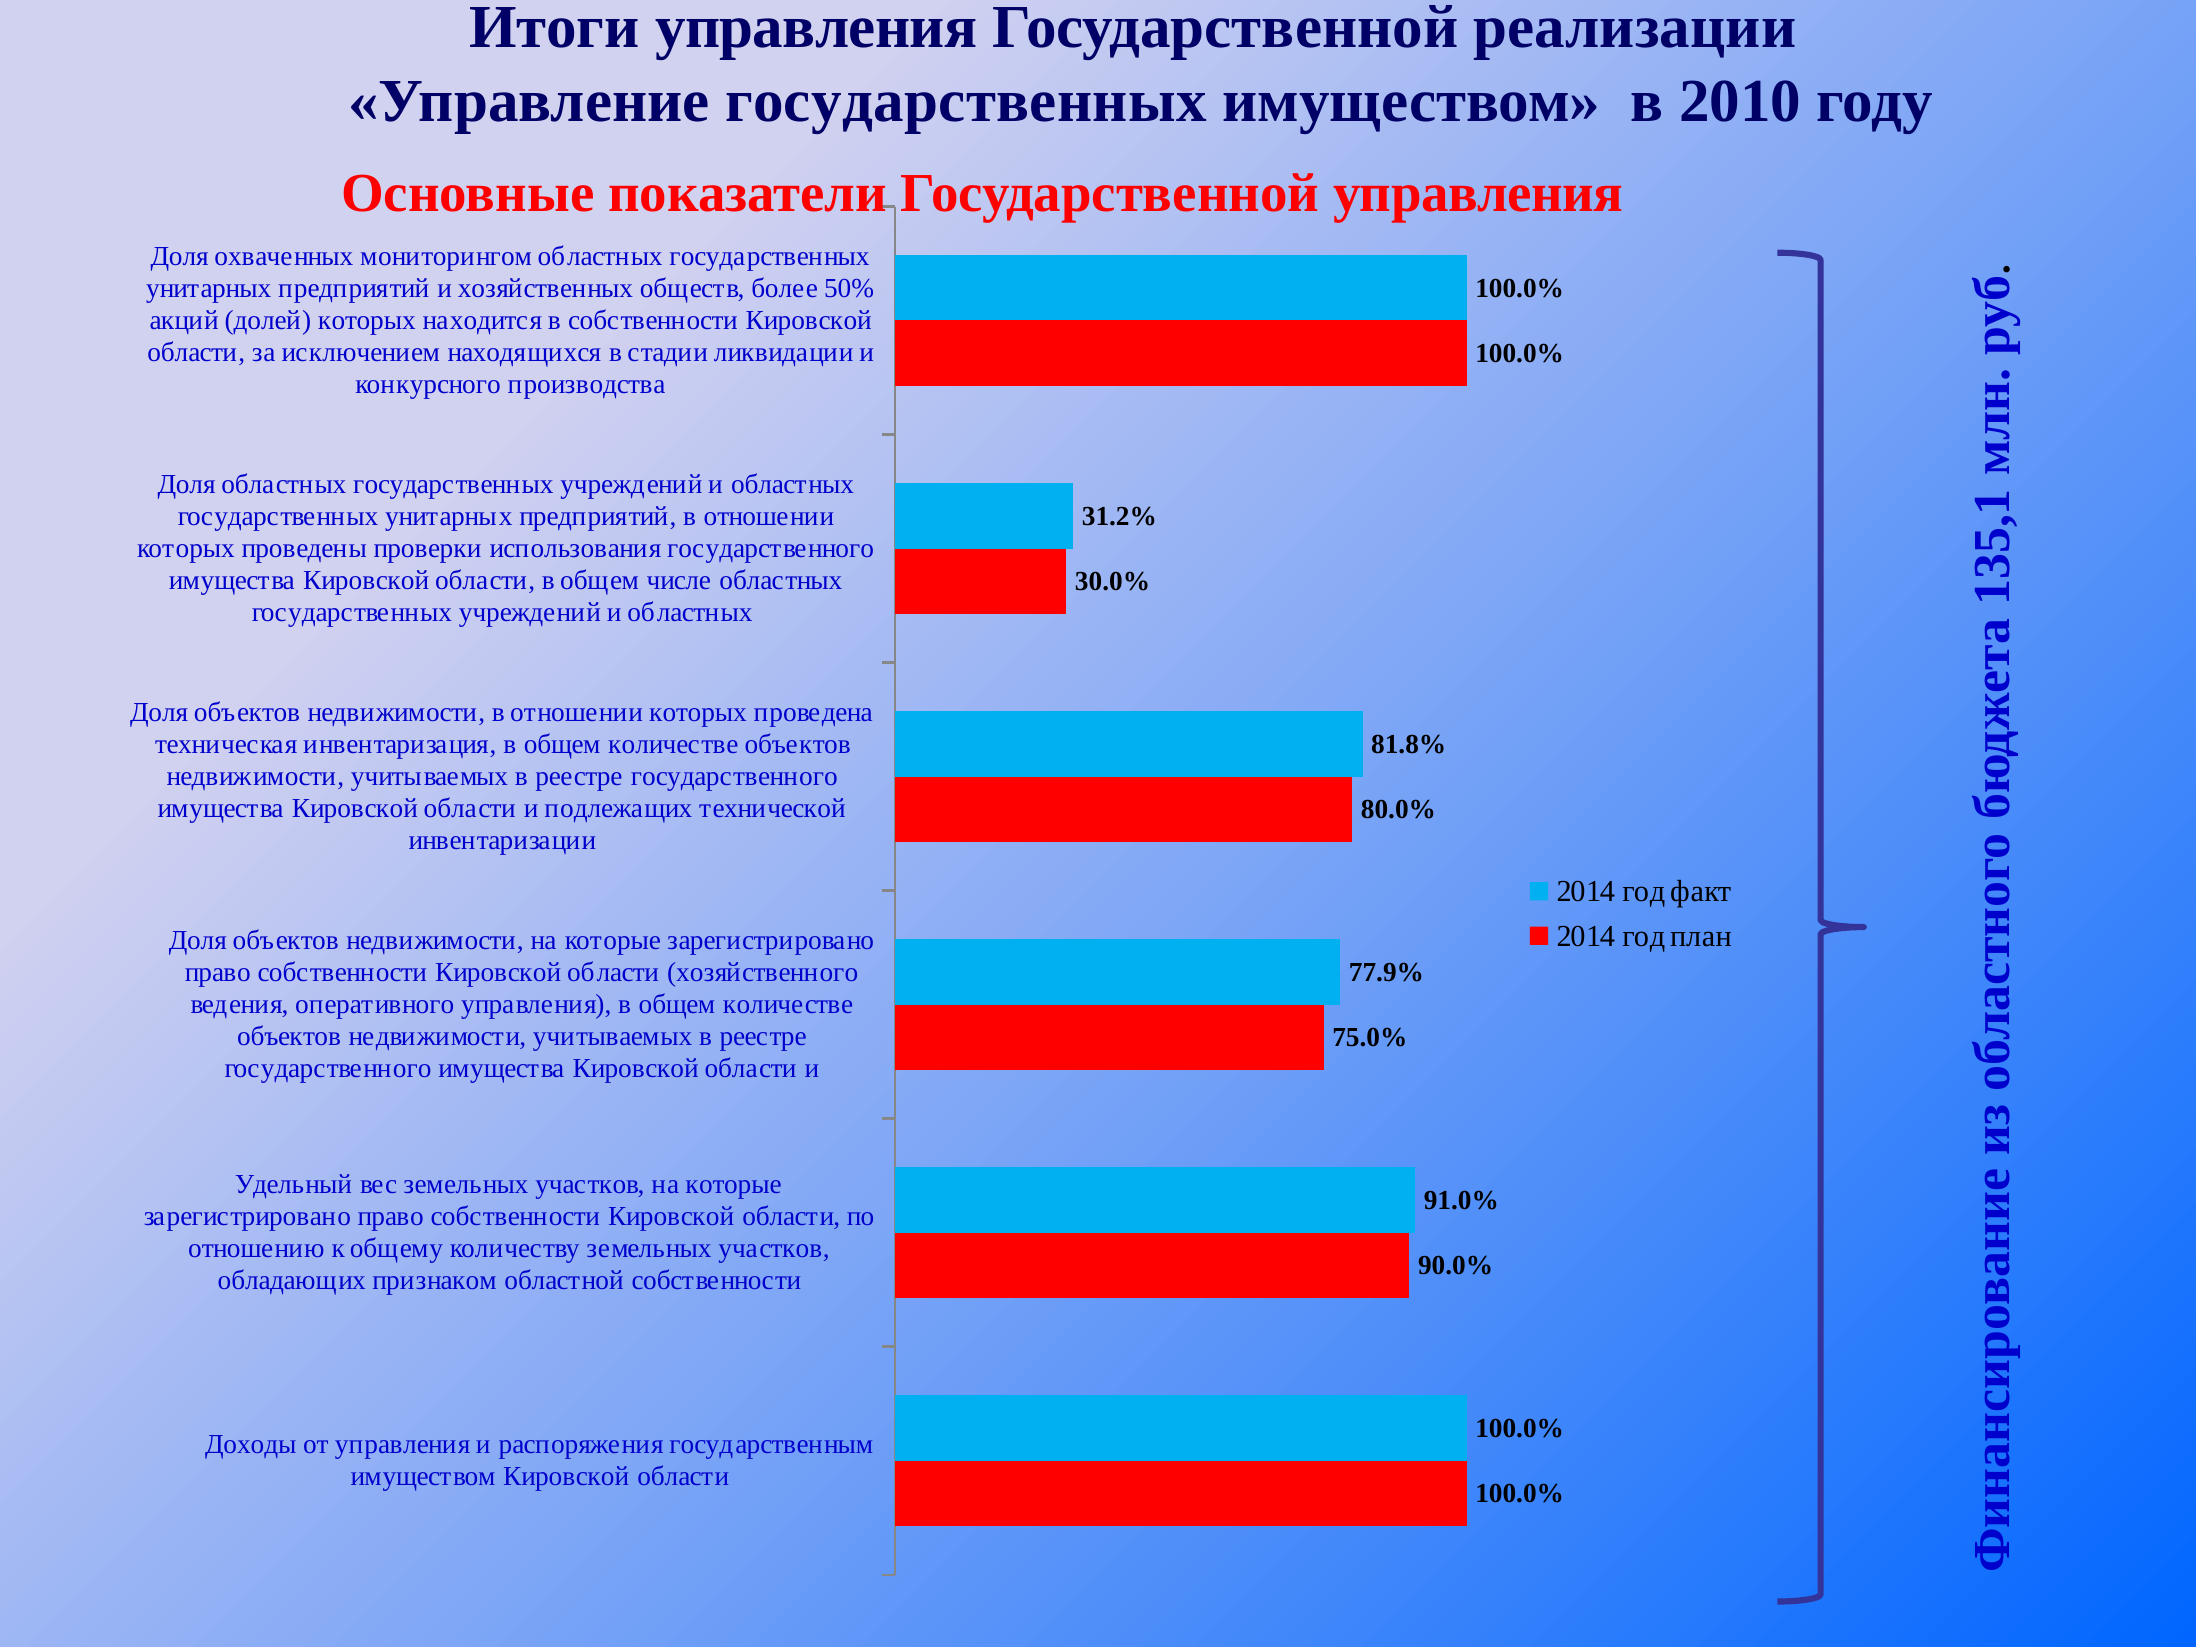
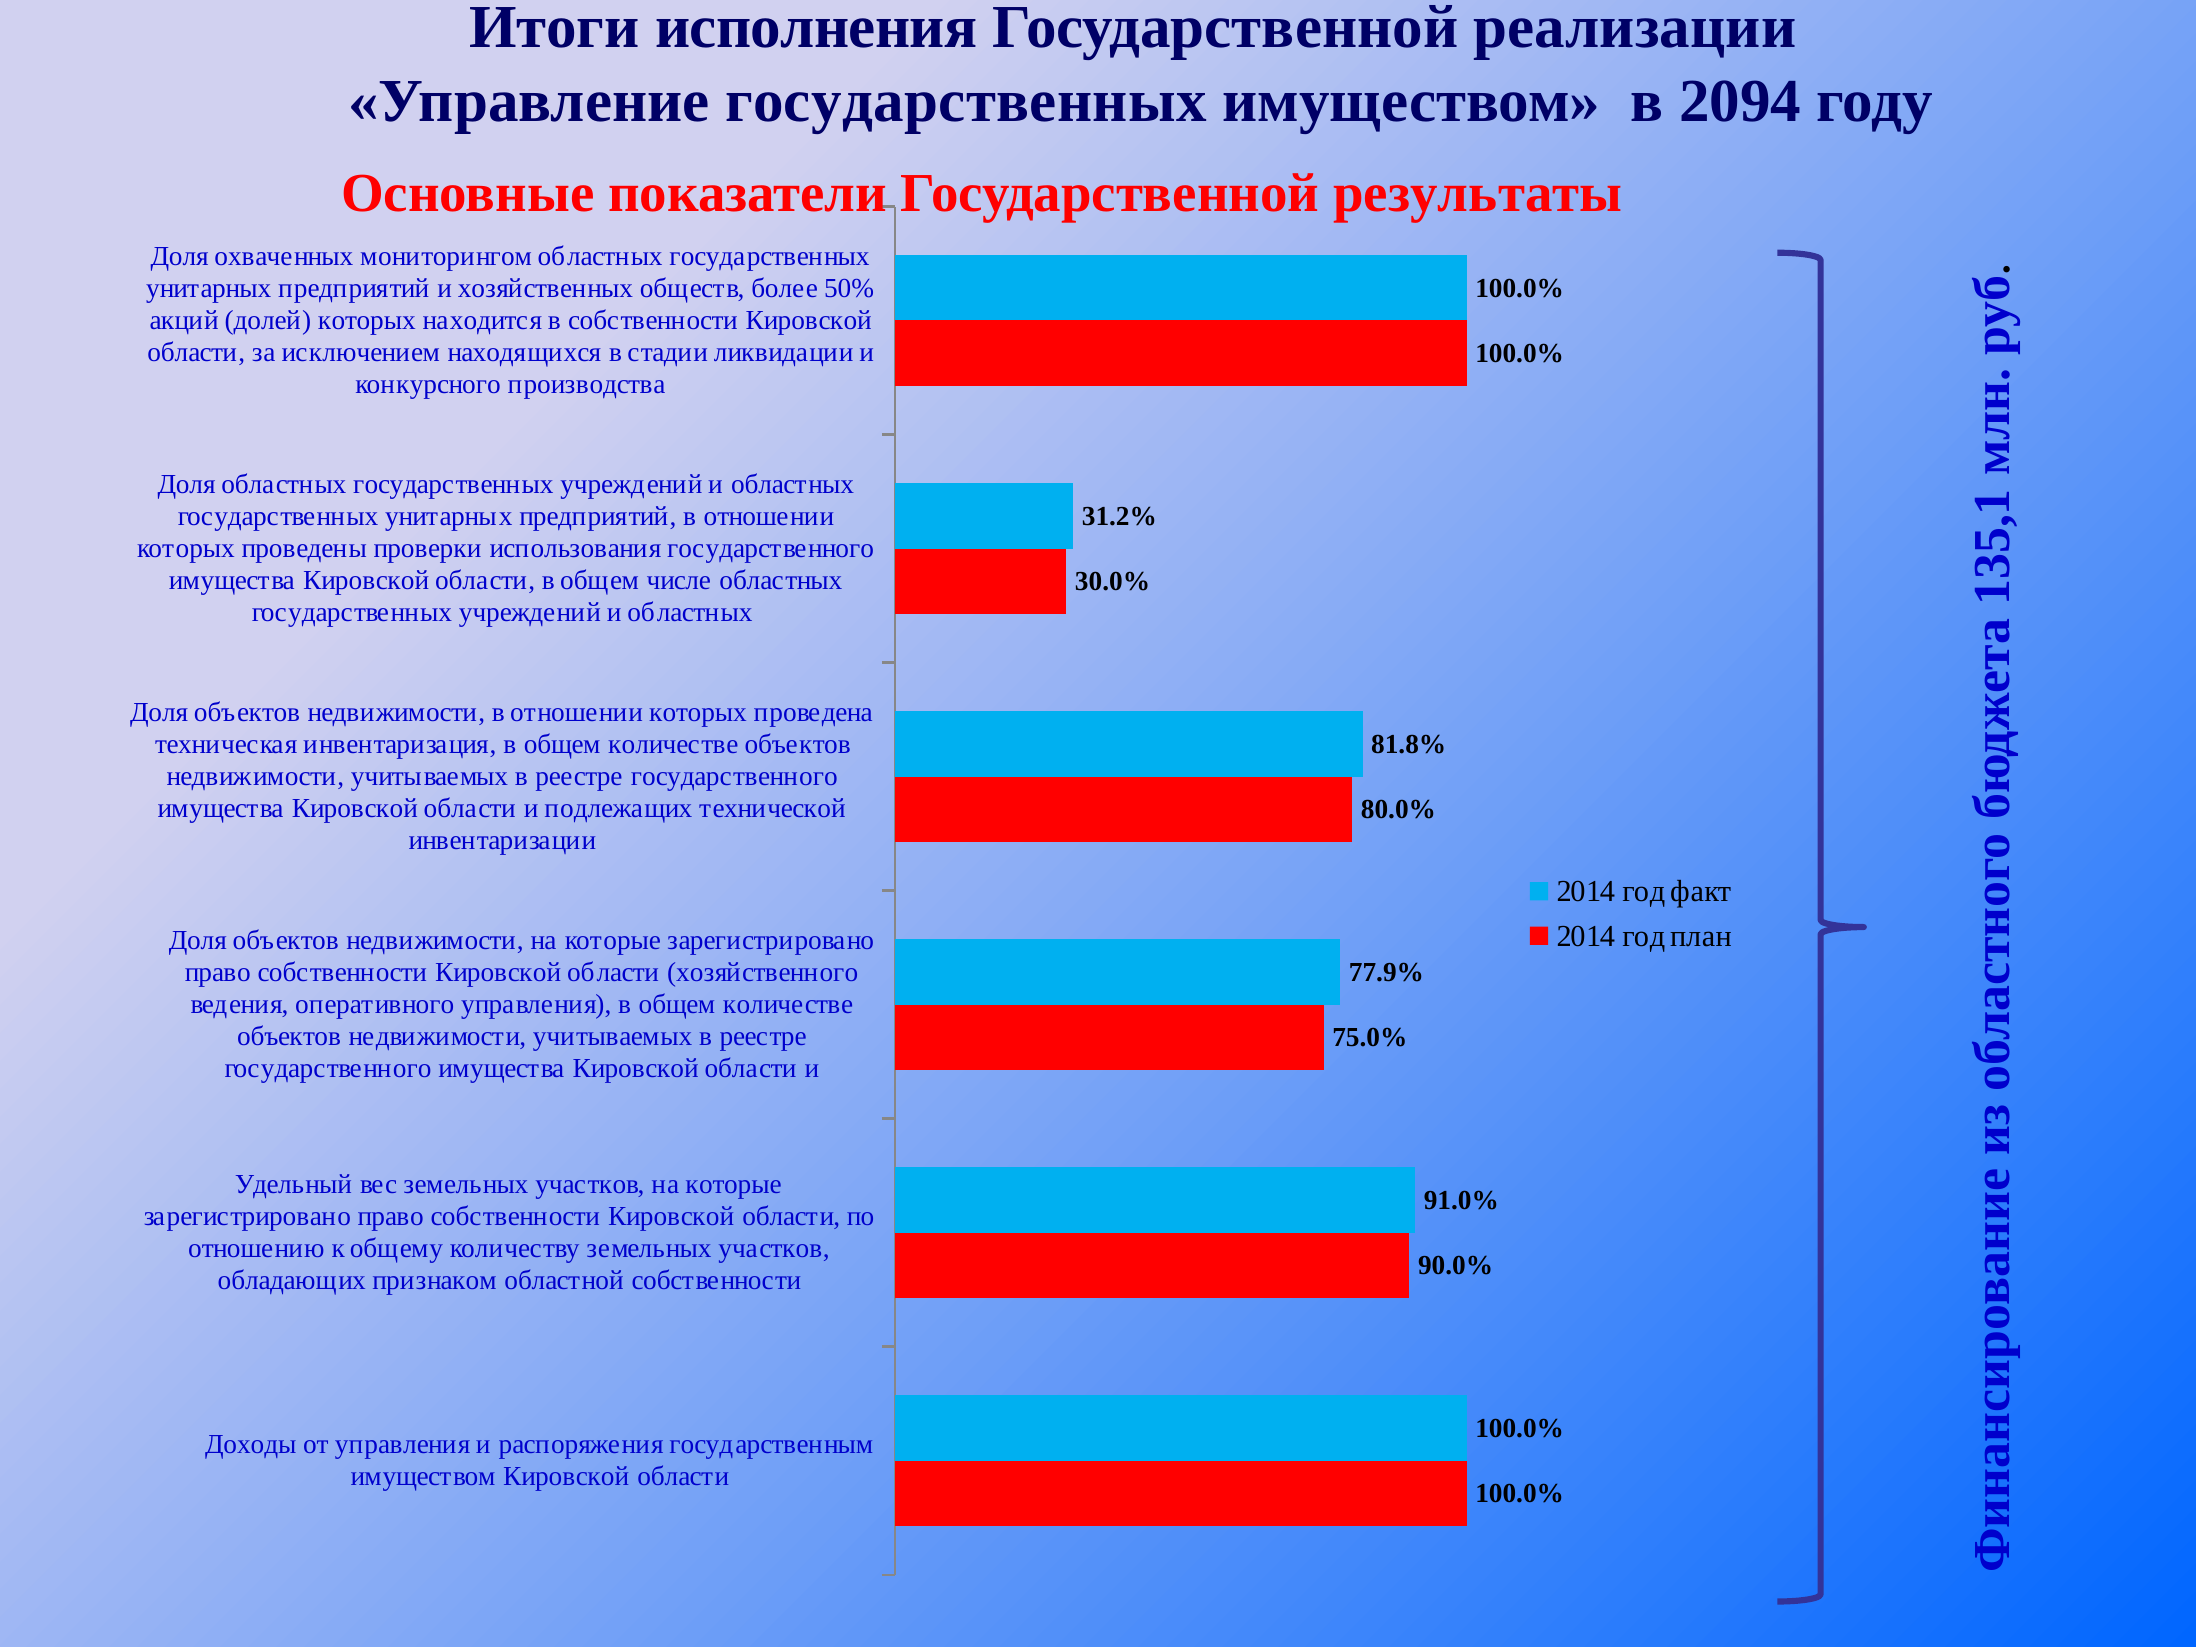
Итоги управления: управления -> исполнения (816, 28)
2010: 2010 -> 2094 (1740, 101)
Государственной управления: управления -> результаты (1478, 194)
